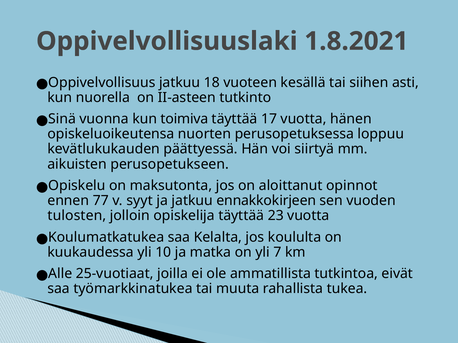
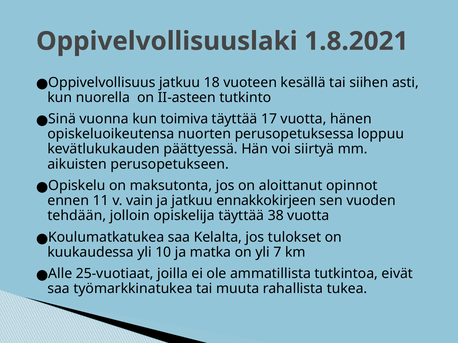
77: 77 -> 11 (101, 201)
syyt: syyt -> vain (140, 201)
tulosten: tulosten -> tehdään (77, 216)
23: 23 -> 38 (276, 216)
koululta: koululta -> tulokset (295, 237)
